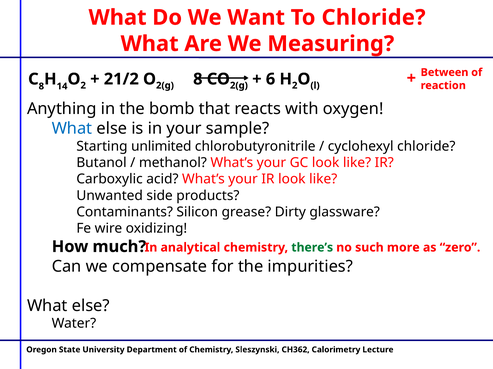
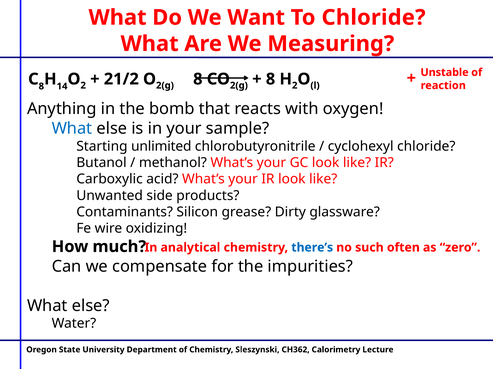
Between: Between -> Unstable (445, 73)
6: 6 -> 8 (271, 79)
there’s colour: green -> blue (312, 248)
more: more -> often (403, 248)
